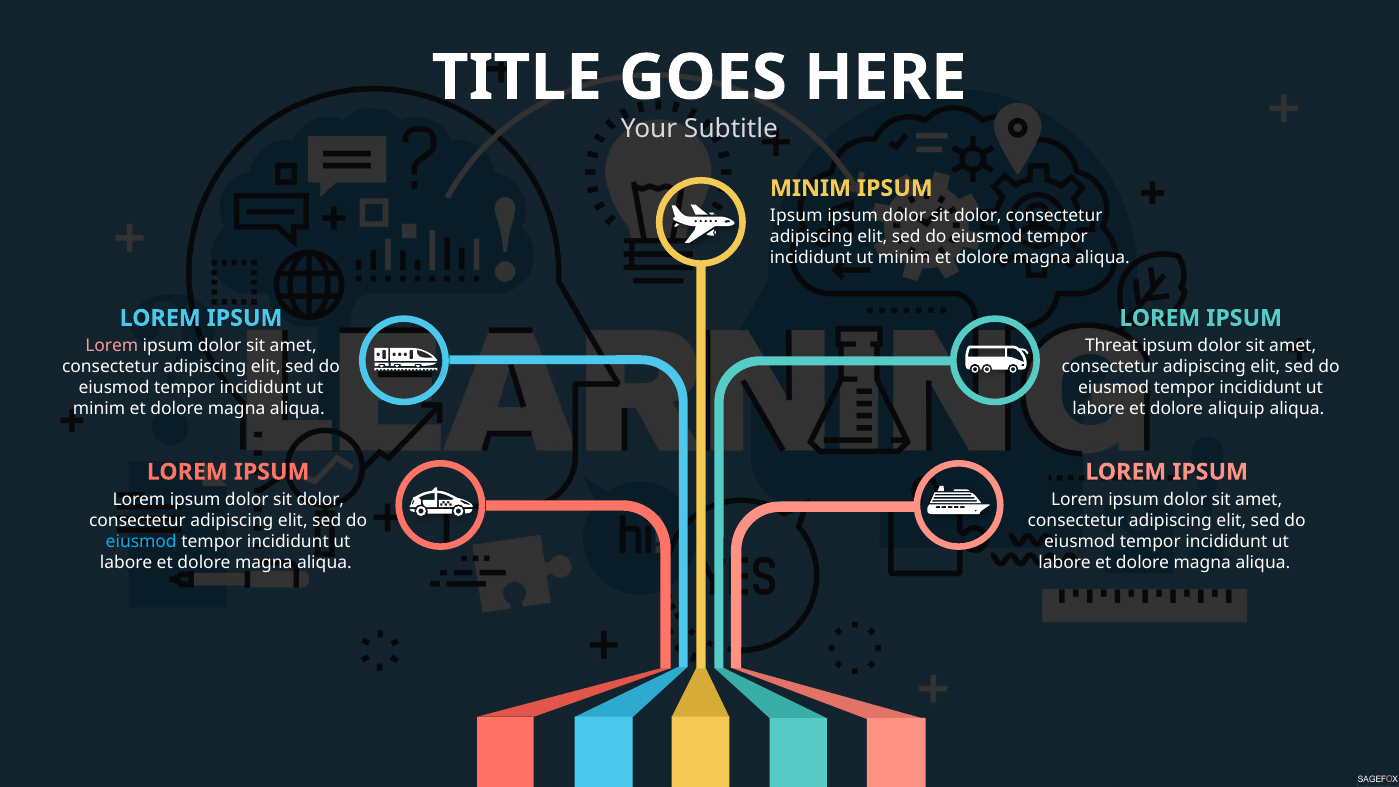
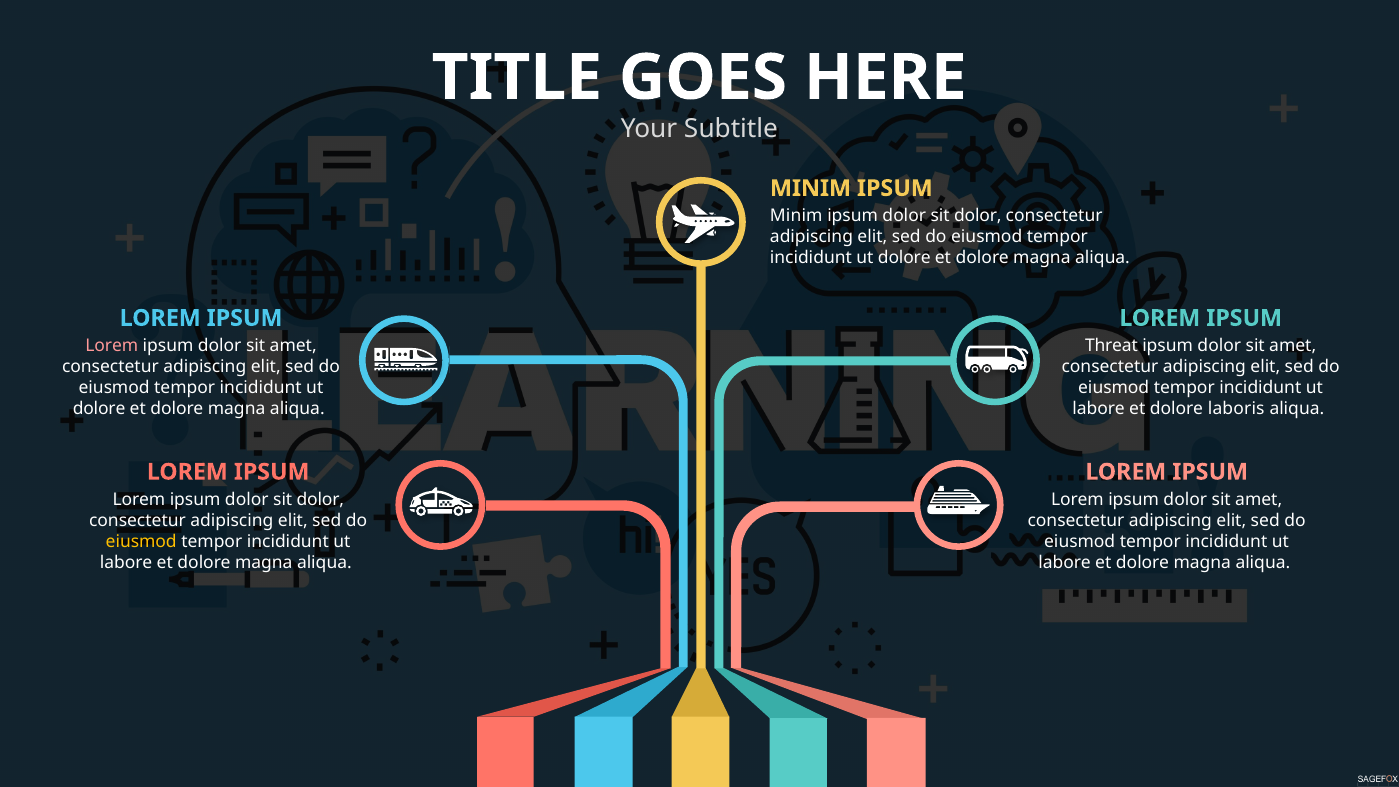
Ipsum: Ipsum -> Minim (796, 216)
minim: minim -> dolore (904, 258)
minim: minim -> dolore (99, 409)
aliquip: aliquip -> laboris (1236, 409)
eiusmod colour: light blue -> yellow (141, 541)
